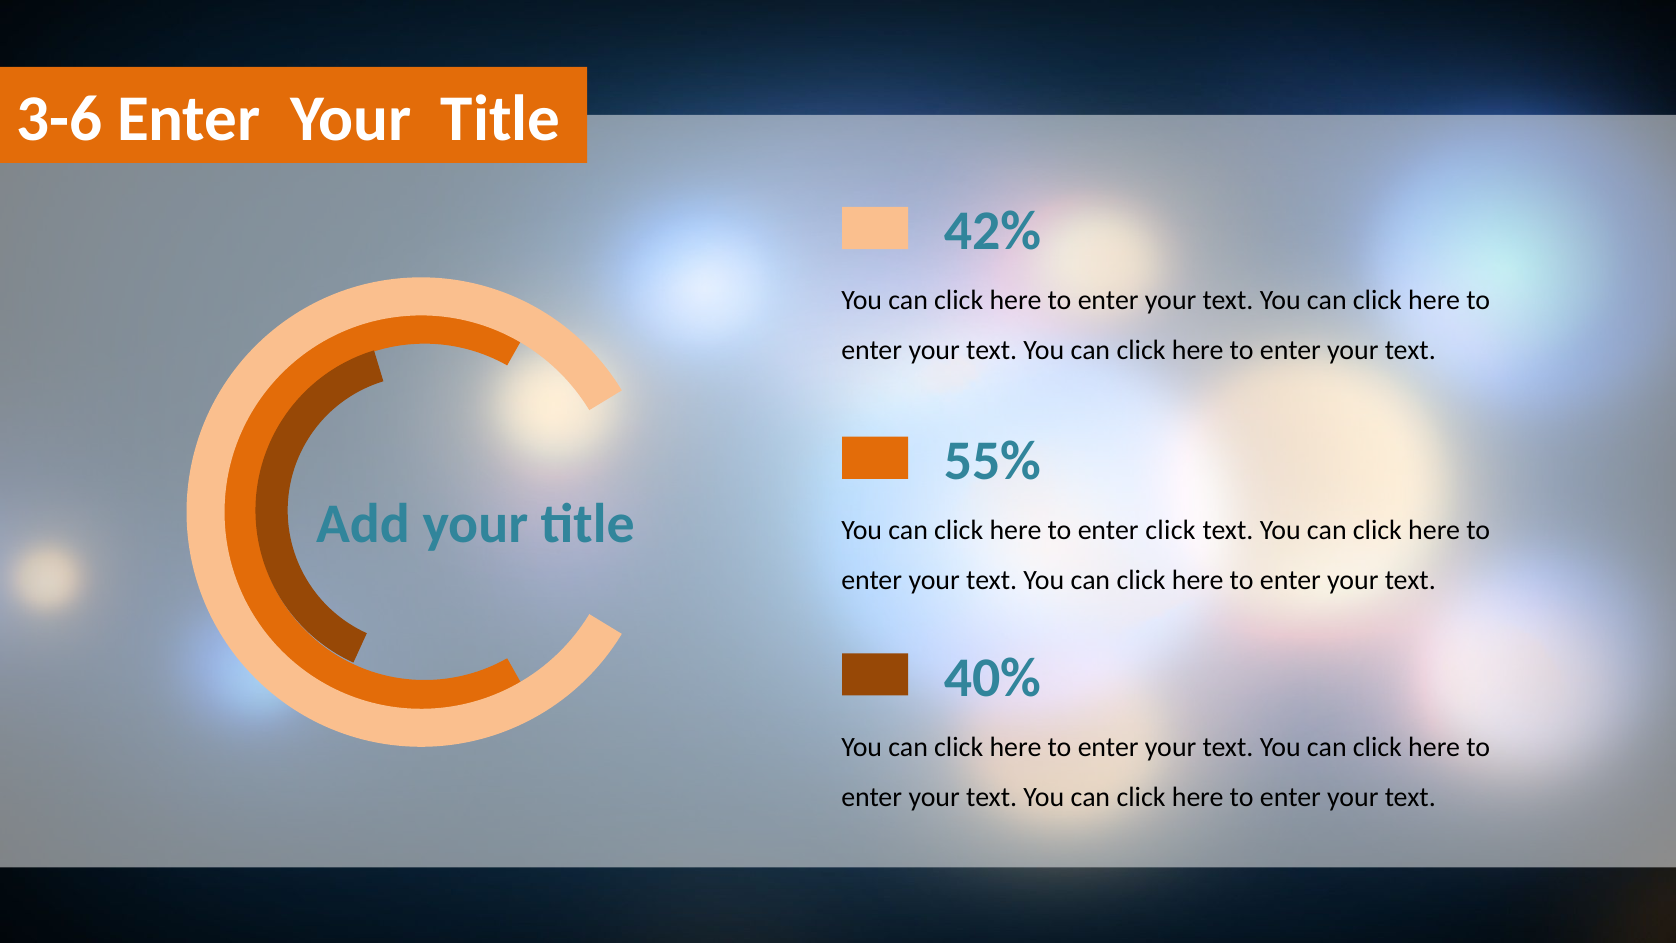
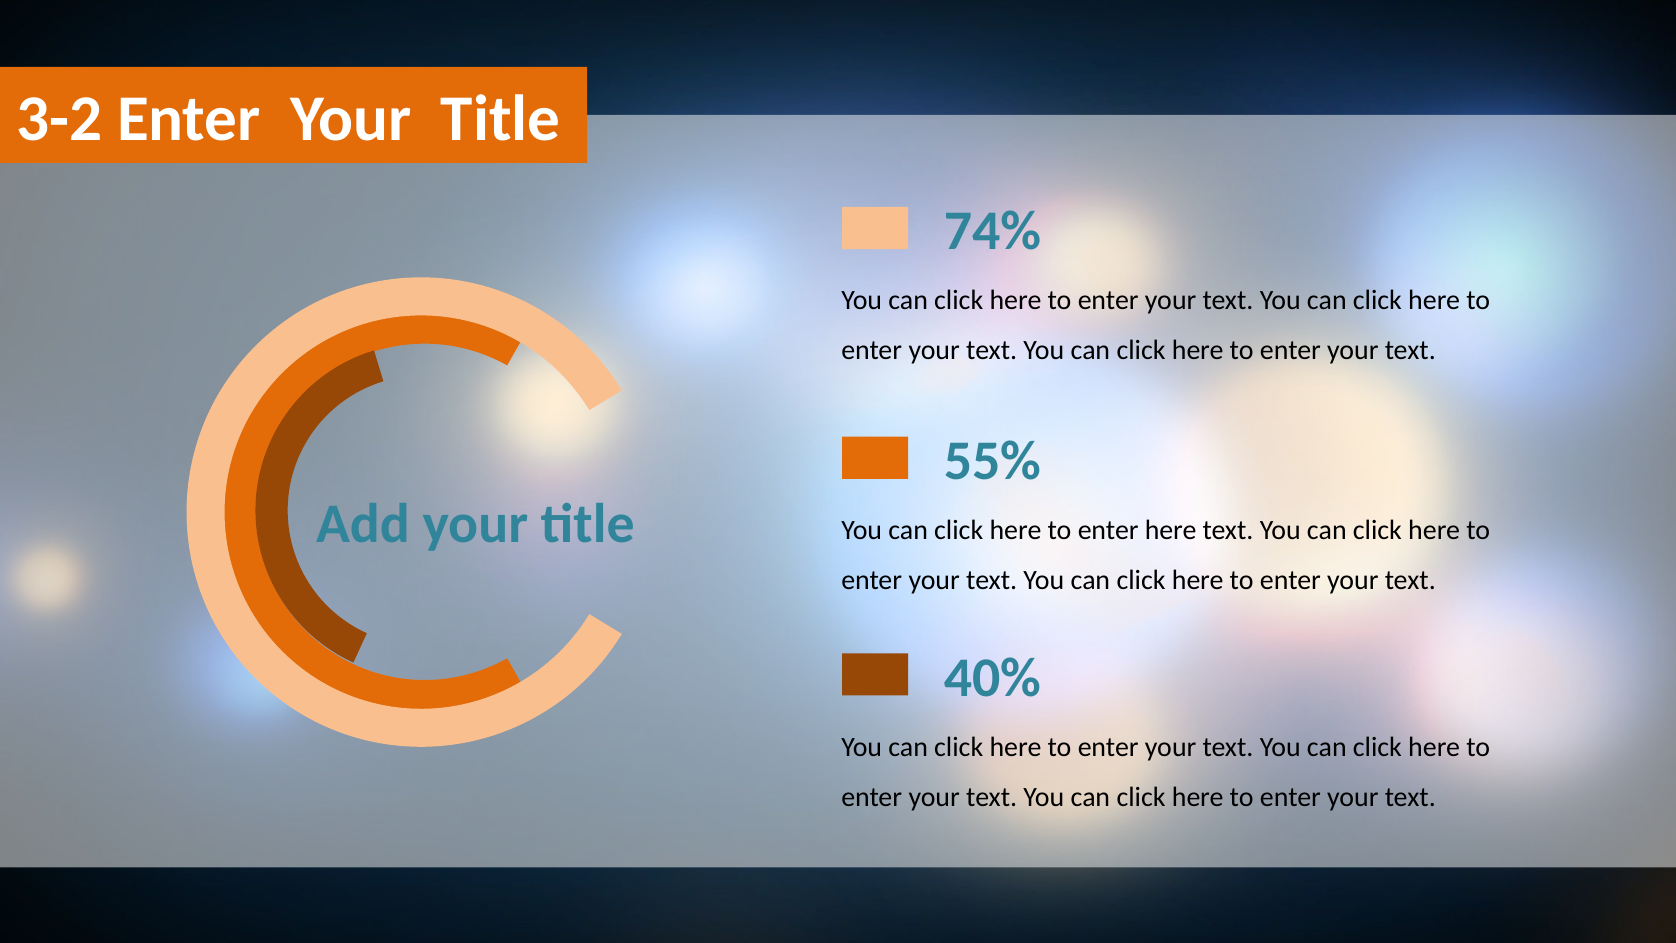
3-6: 3-6 -> 3-2 (59, 119)
42%: 42% -> 74% (992, 231)
enter click: click -> here (1171, 530)
